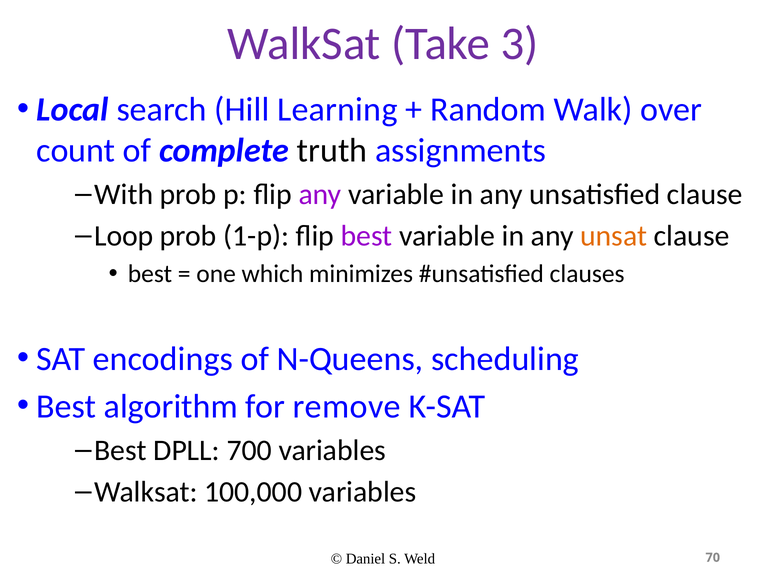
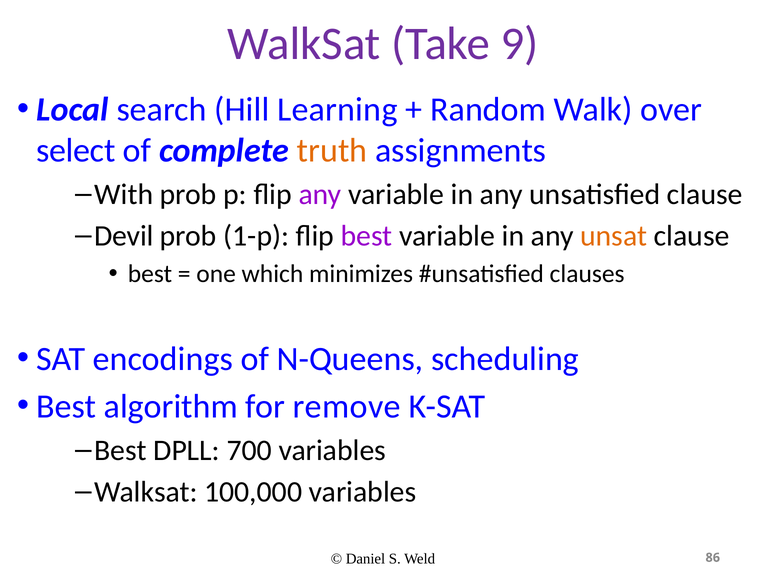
3: 3 -> 9 (520, 44)
count: count -> select (76, 151)
truth colour: black -> orange (332, 151)
Loop: Loop -> Devil (124, 236)
70: 70 -> 86 (713, 558)
